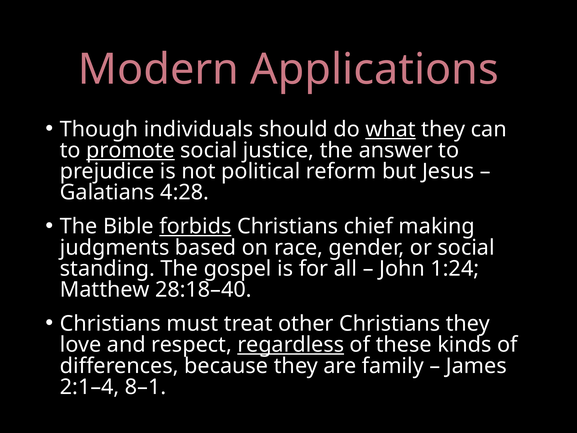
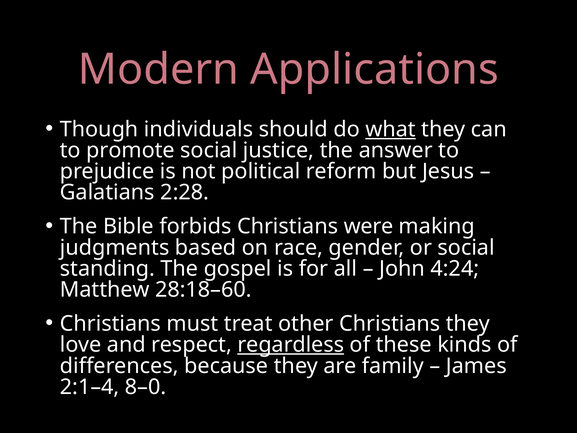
promote underline: present -> none (130, 150)
4:28: 4:28 -> 2:28 (185, 192)
forbids underline: present -> none (195, 226)
chief: chief -> were (369, 226)
1:24: 1:24 -> 4:24 (455, 268)
28:18–40: 28:18–40 -> 28:18–60 (203, 290)
8–1: 8–1 -> 8–0 (146, 387)
